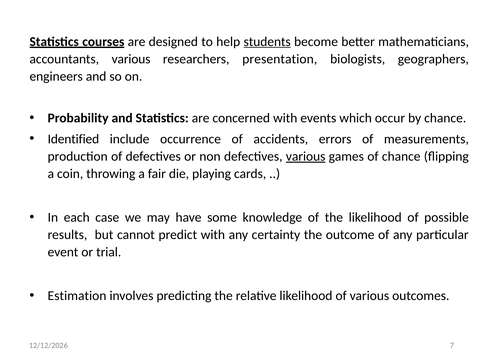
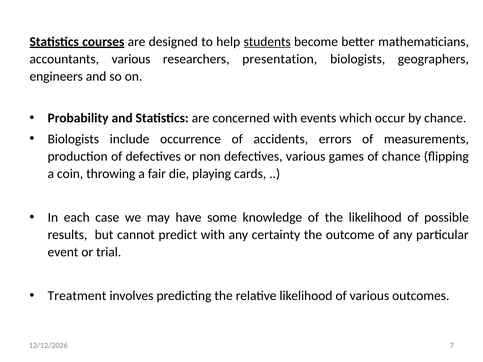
Identified: Identified -> Biologists (73, 139)
various underline: present -> none (306, 156)
Estimation: Estimation -> Treatment (77, 296)
